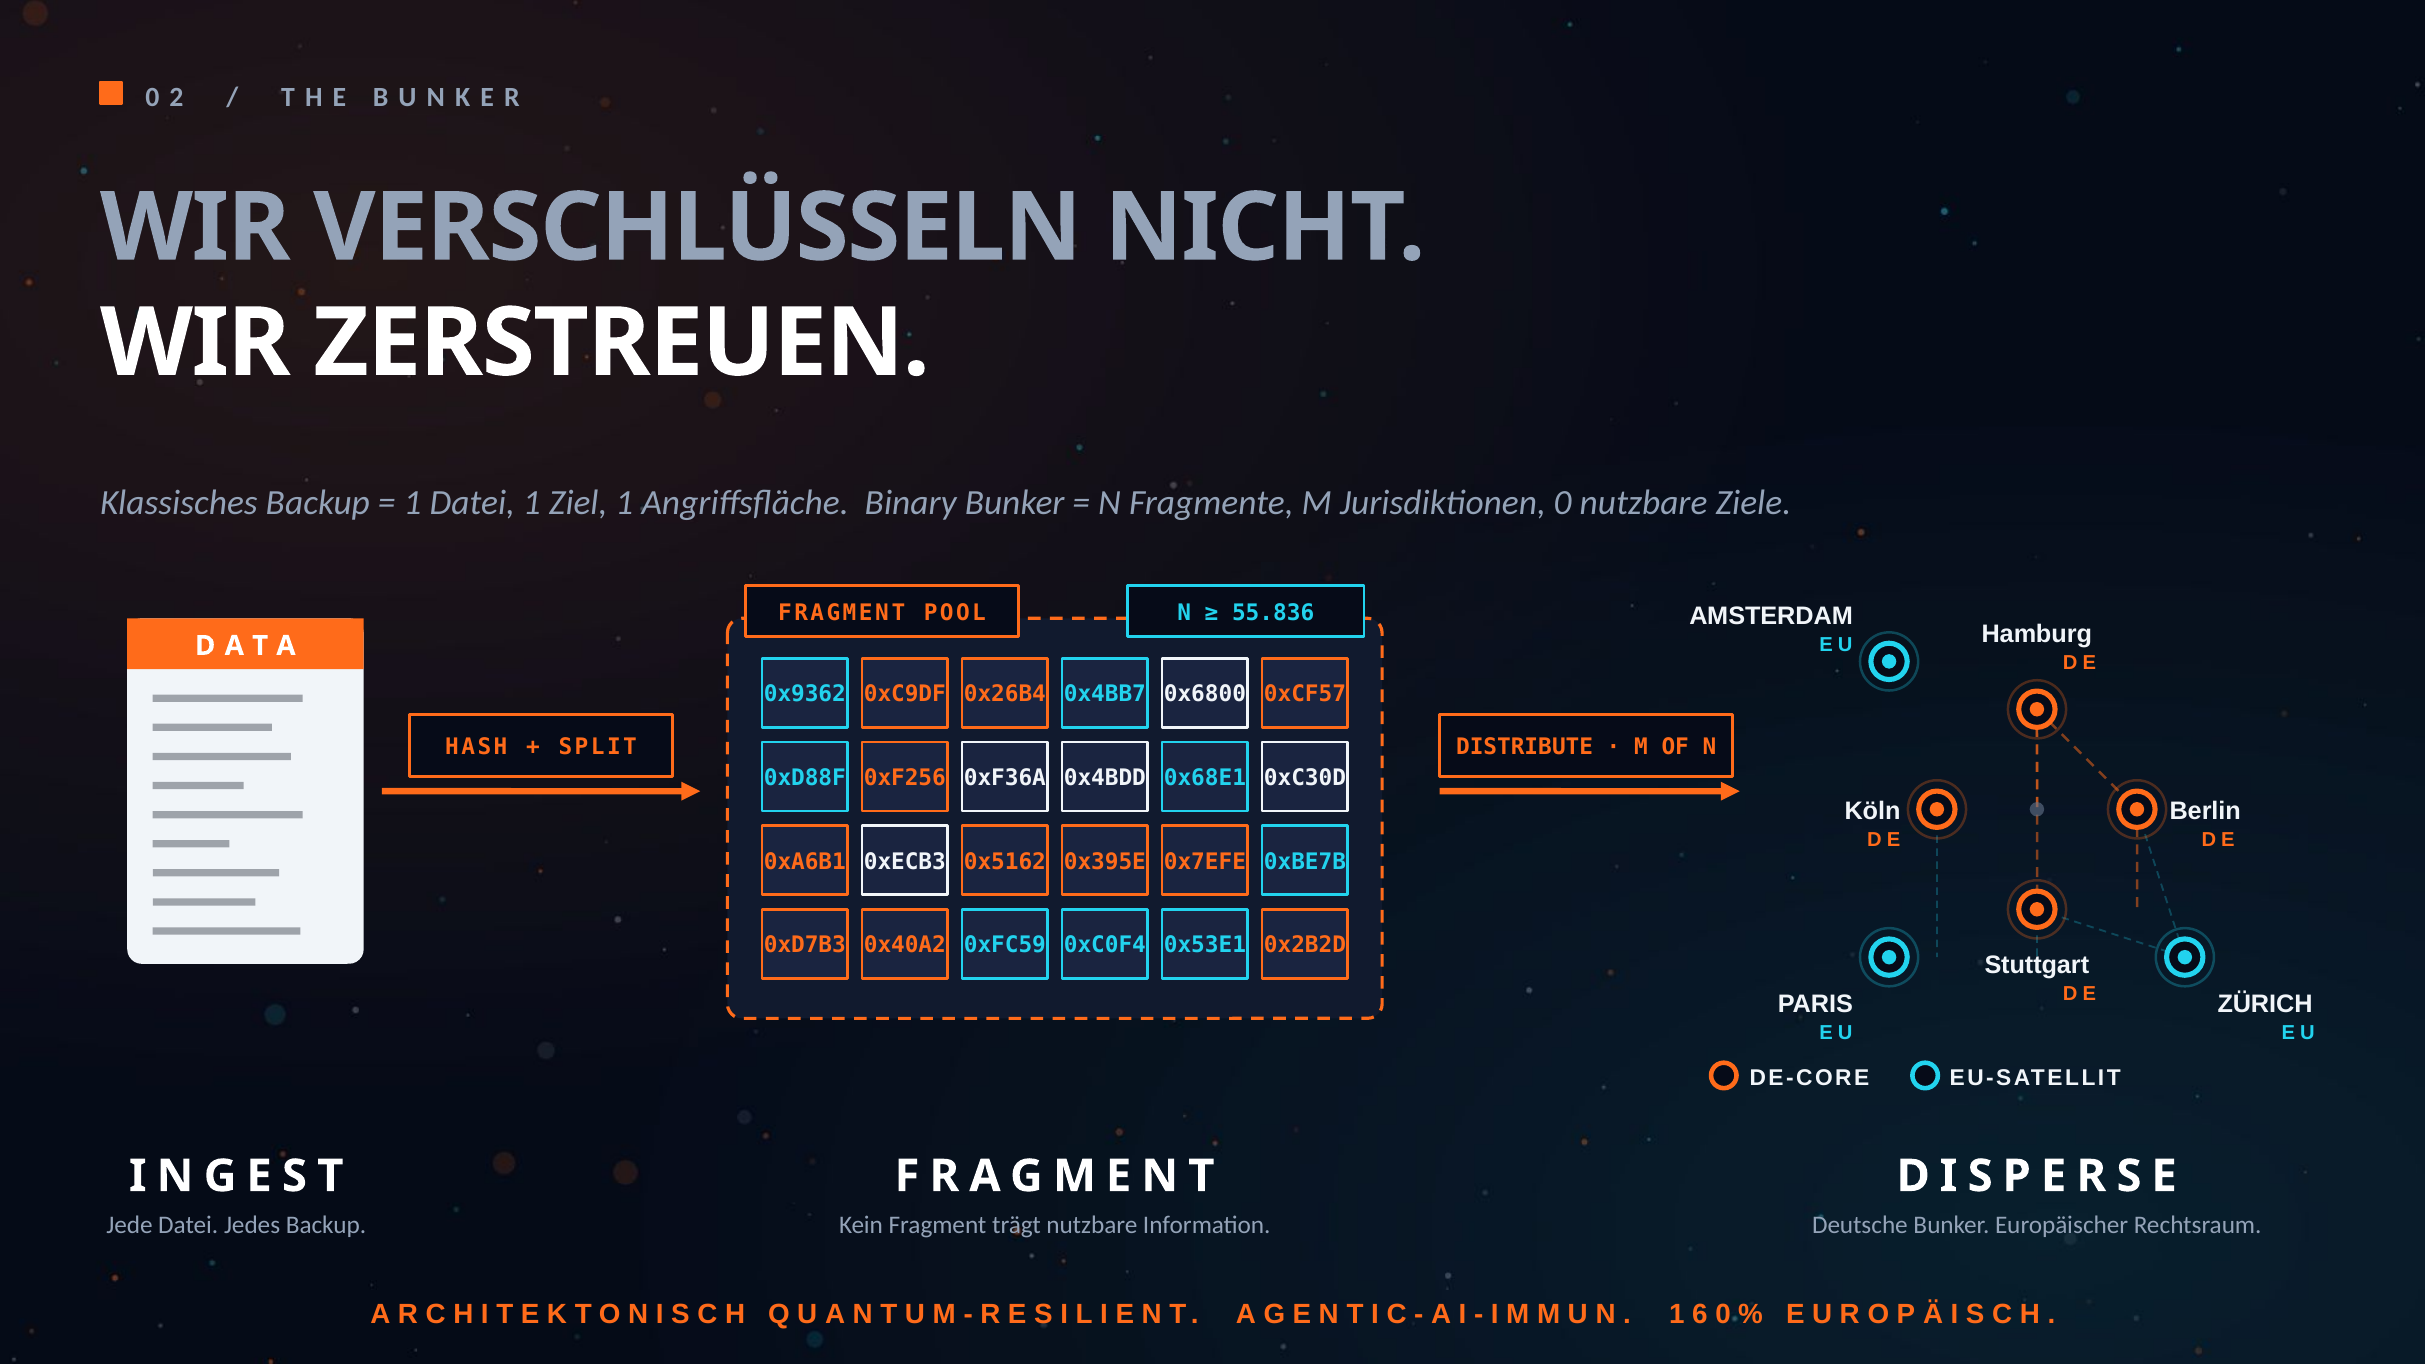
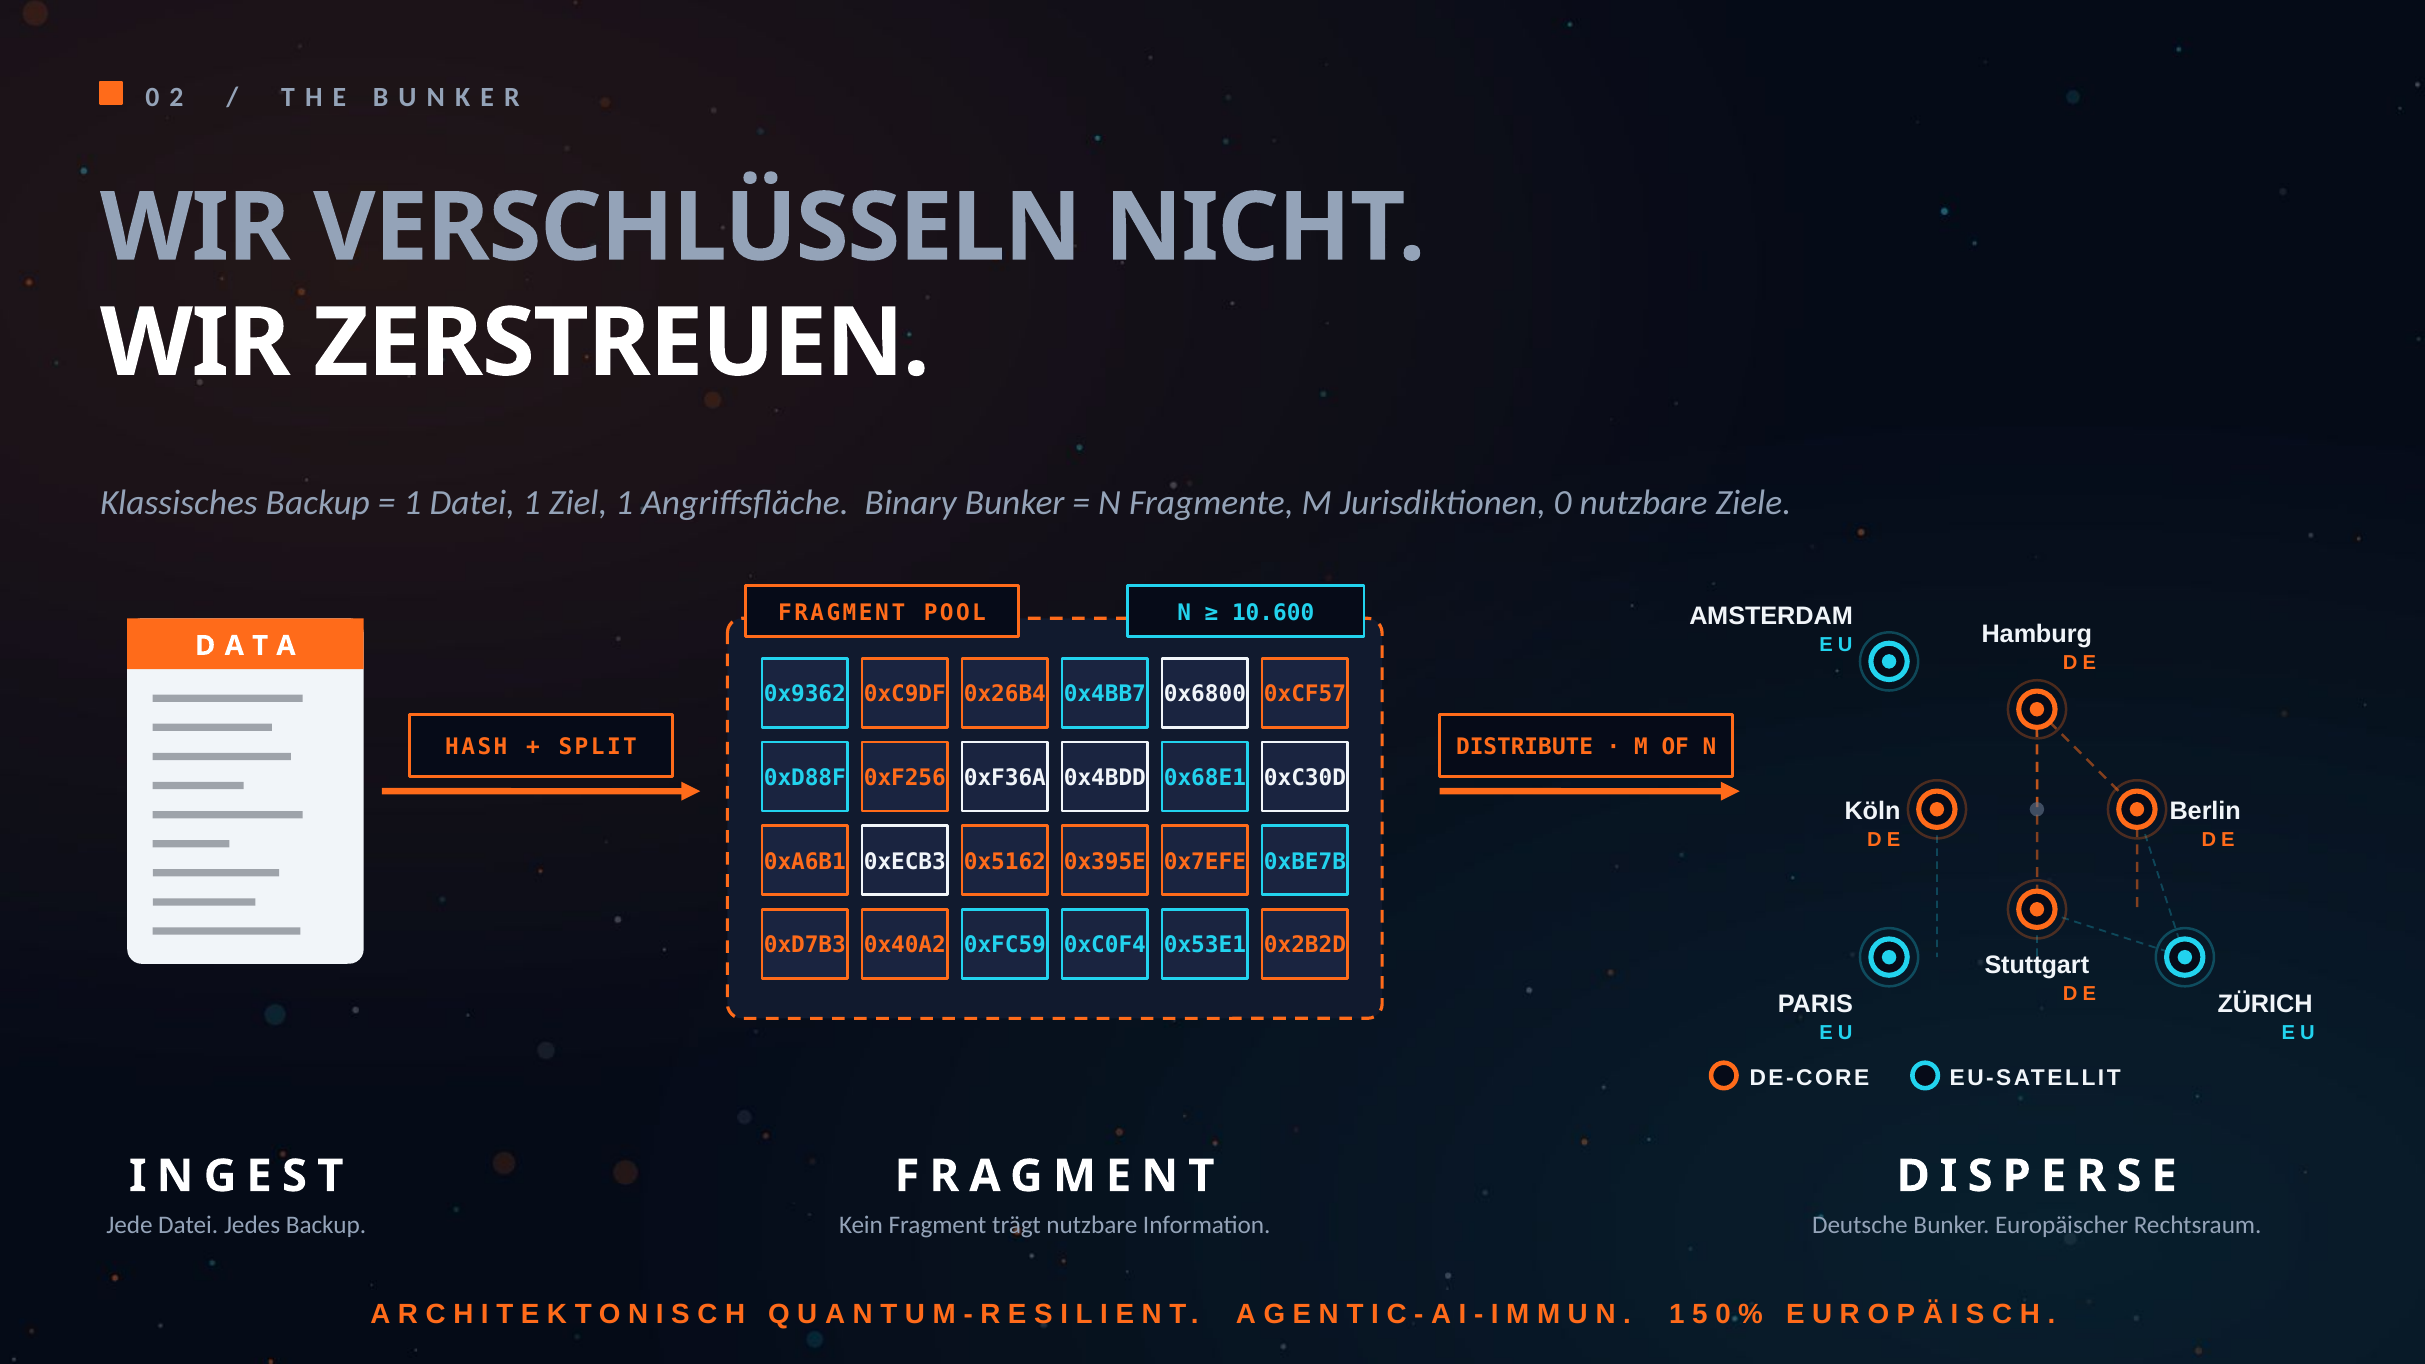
55.836: 55.836 -> 10.600 (1273, 613)
6: 6 -> 5 (1700, 1315)
